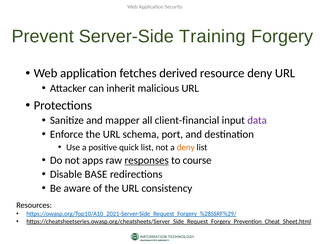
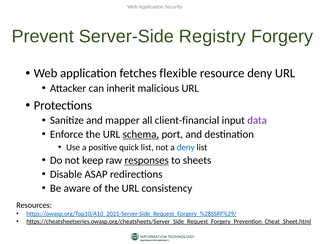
Training: Training -> Registry (212, 36)
derived: derived -> flexible (178, 73)
schema underline: none -> present (141, 134)
deny colour: orange -> blue (186, 147)
apps: apps -> keep (93, 160)
course: course -> sheets (197, 160)
BASE: BASE -> ASAP (96, 174)
